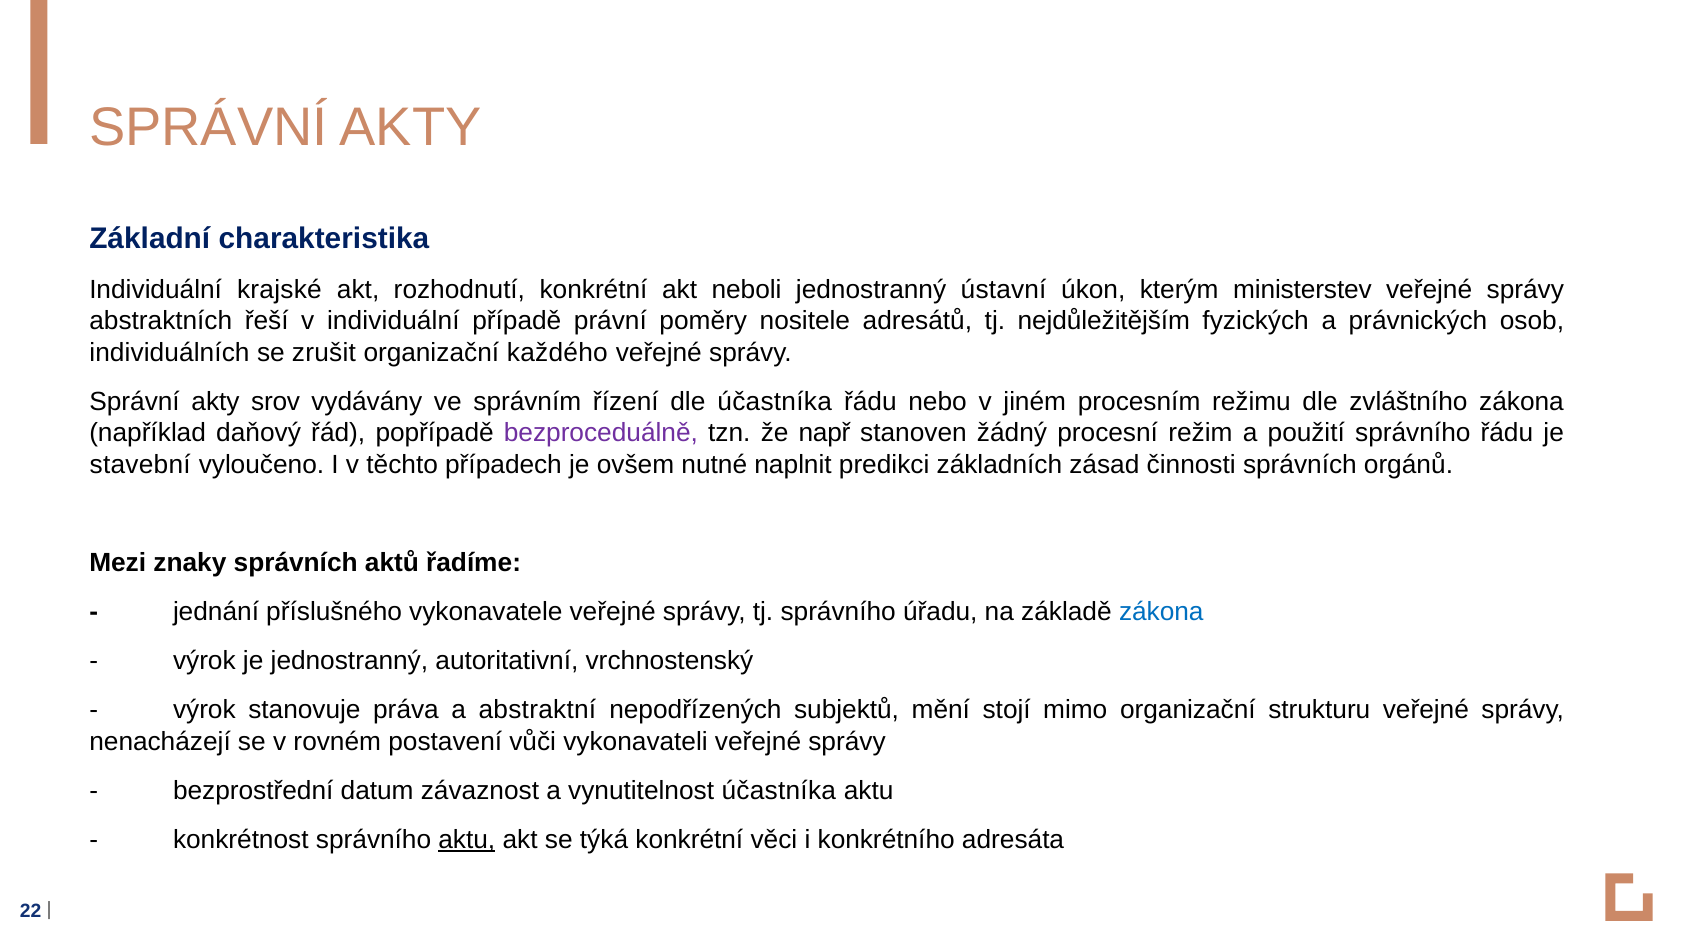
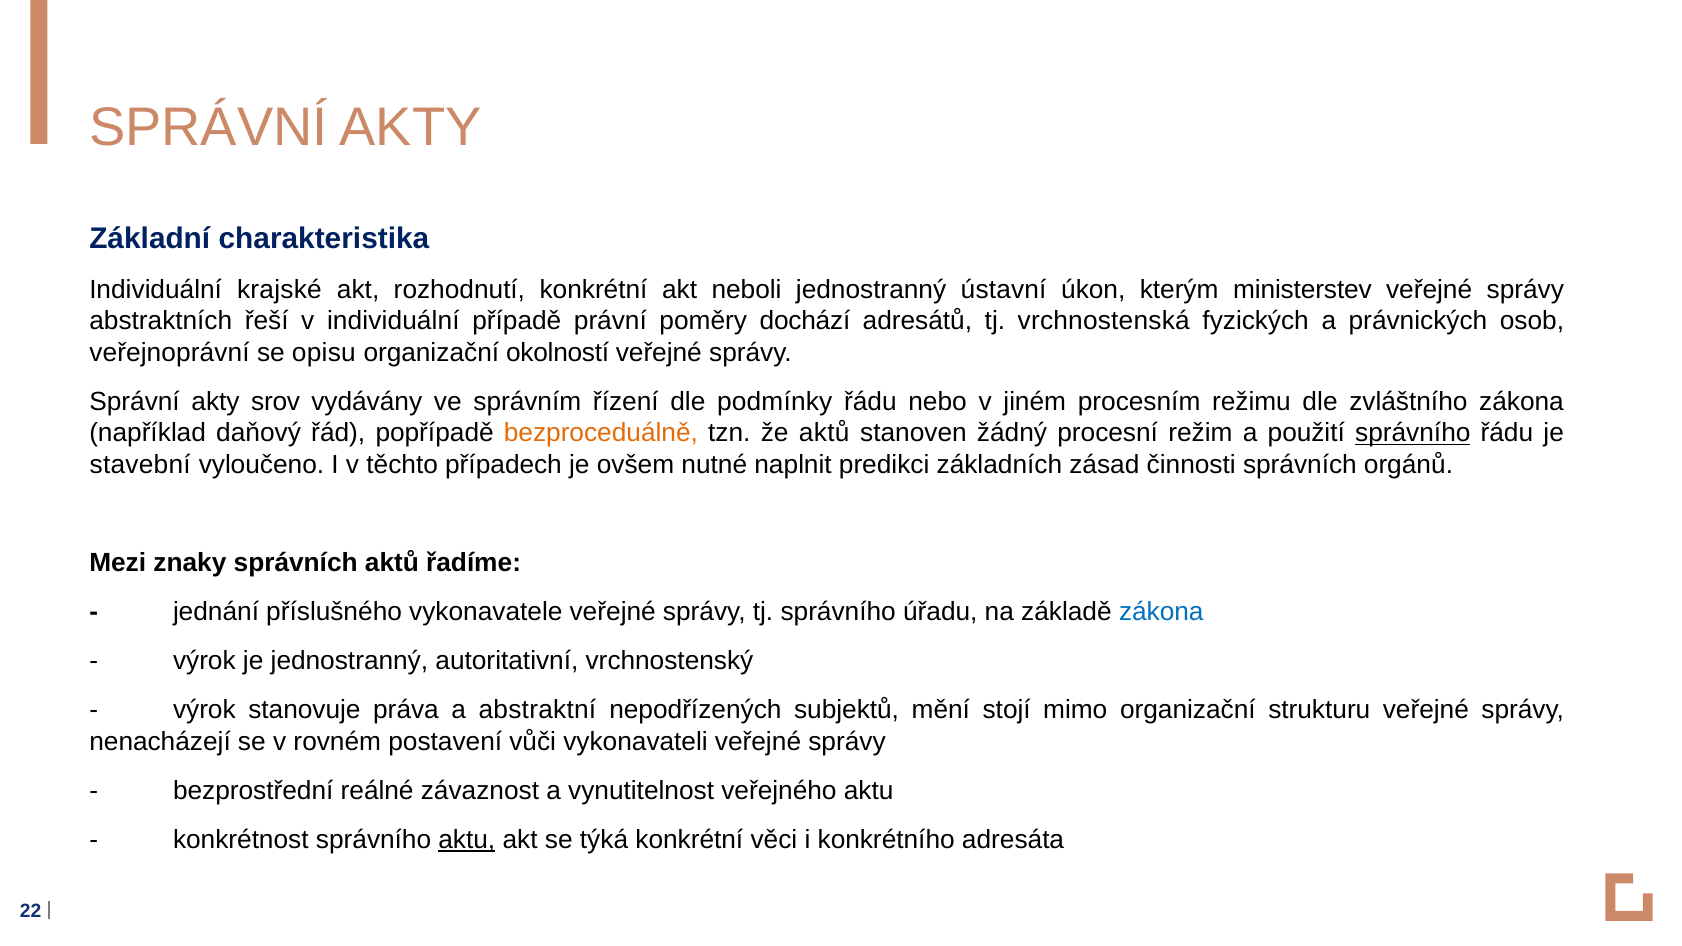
nositele: nositele -> dochází (805, 321)
nejdůležitějším: nejdůležitějším -> vrchnostenská (1104, 321)
individuálních: individuálních -> veřejnoprávní (169, 353)
zrušit: zrušit -> opisu (324, 353)
každého: každého -> okolností (558, 353)
dle účastníka: účastníka -> podmínky (775, 402)
bezproceduálně colour: purple -> orange (601, 433)
že např: např -> aktů (824, 433)
správního underline: none -> present (1413, 433)
datum: datum -> reálné (377, 791)
vynutitelnost účastníka: účastníka -> veřejného (779, 791)
